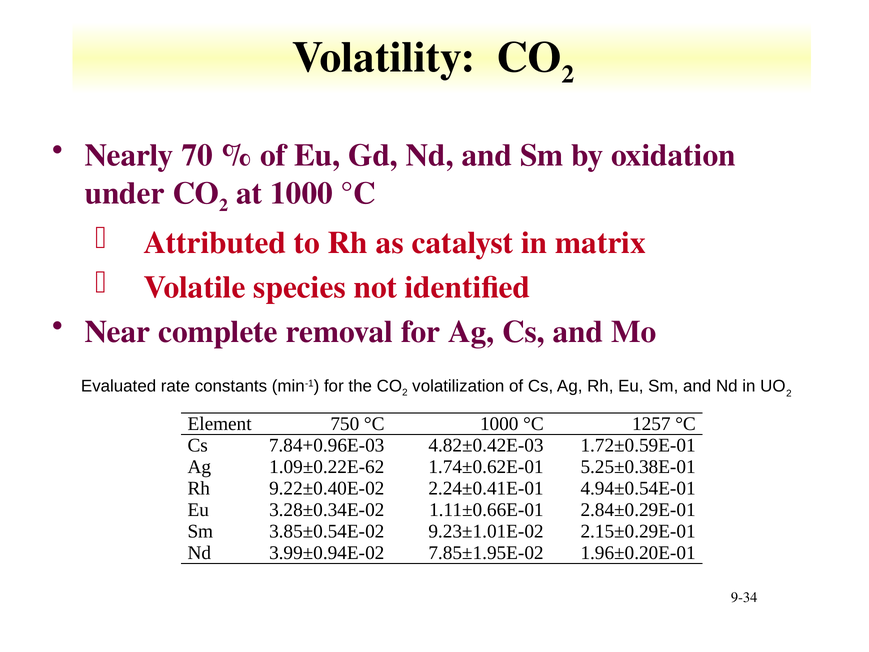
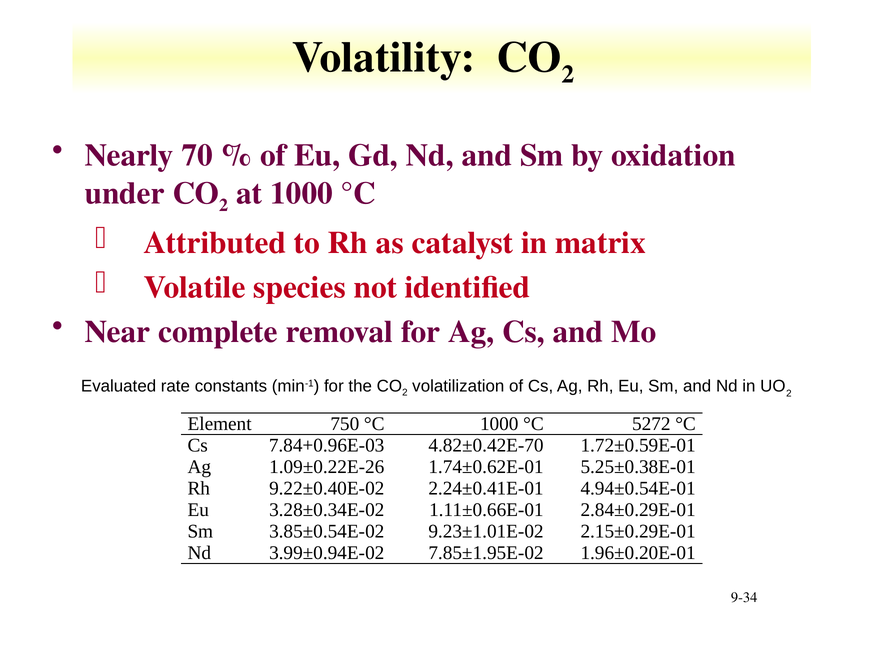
1257: 1257 -> 5272 (651, 424)
4.82±0.42E-03: 4.82±0.42E-03 -> 4.82±0.42E-70 (486, 445)
1.09±0.22E-62: 1.09±0.22E-62 -> 1.09±0.22E-26 (327, 467)
